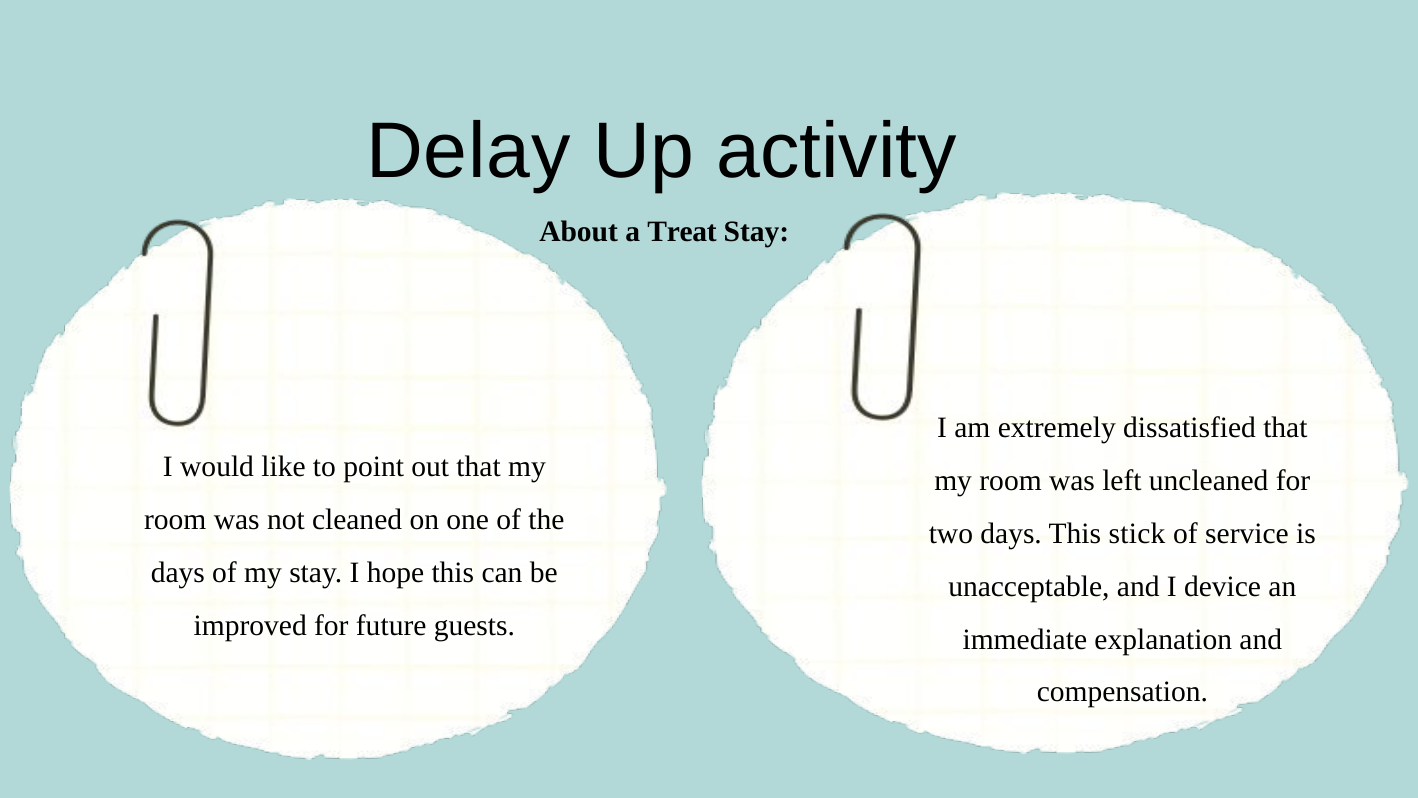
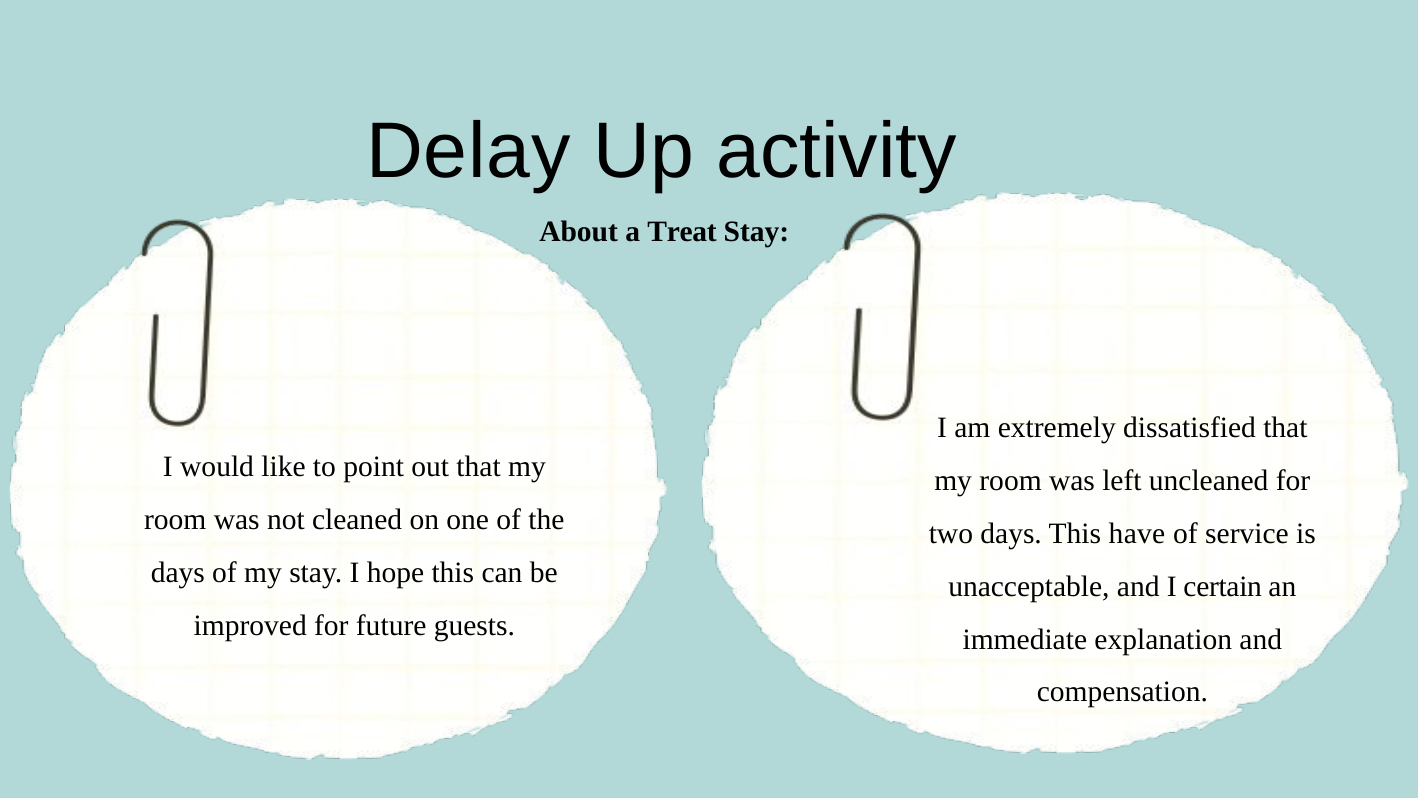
stick: stick -> have (1137, 533)
device: device -> certain (1223, 586)
